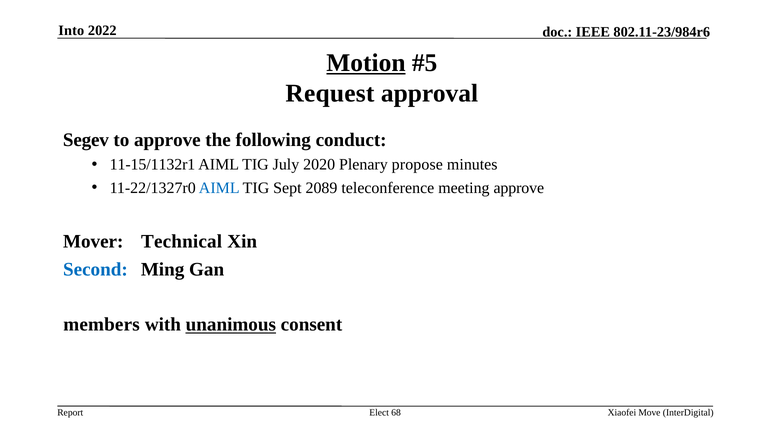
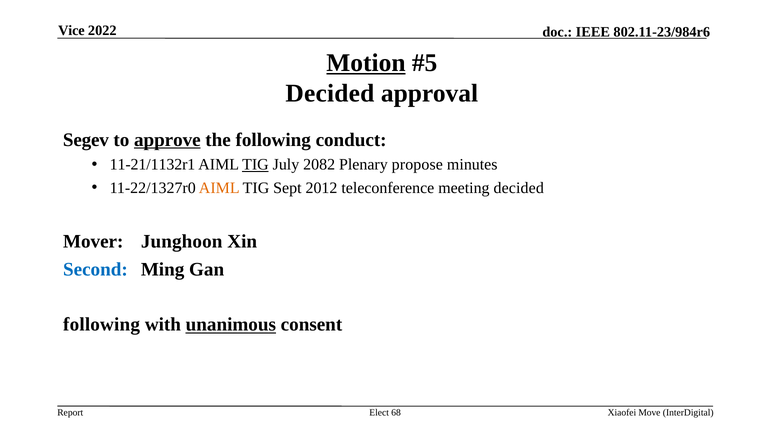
Into: Into -> Vice (71, 30)
Request: Request -> Decided (330, 93)
approve underline: none -> present (167, 140)
11-15/1132r1: 11-15/1132r1 -> 11-21/1132r1 (152, 165)
TIG underline: none -> present (255, 165)
2020: 2020 -> 2082 (319, 165)
AIML colour: blue -> orange (219, 188)
2089: 2089 -> 2012 (321, 188)
meeting approve: approve -> decided (519, 188)
Technical: Technical -> Junghoon (182, 241)
members: members -> following (102, 324)
